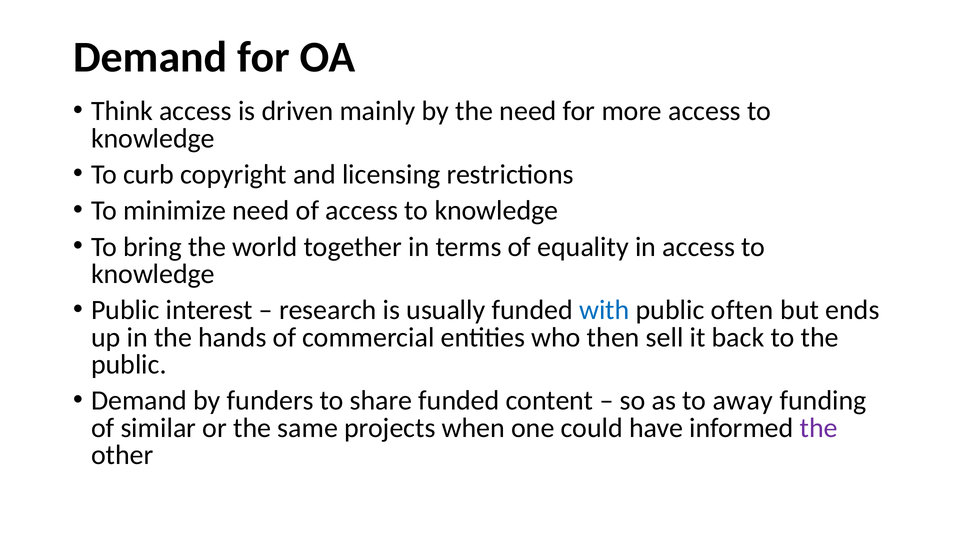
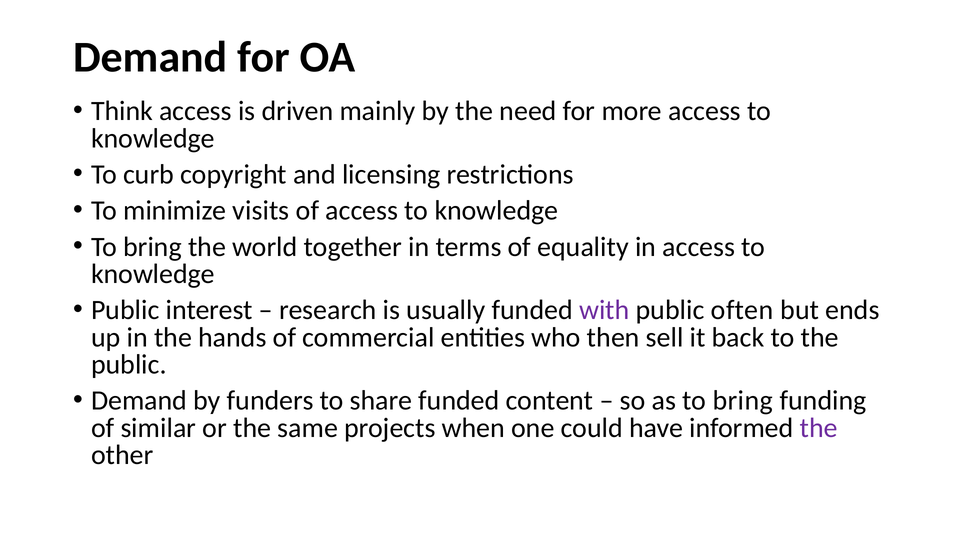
minimize need: need -> visits (261, 211)
with colour: blue -> purple (604, 310)
as to away: away -> bring (743, 401)
